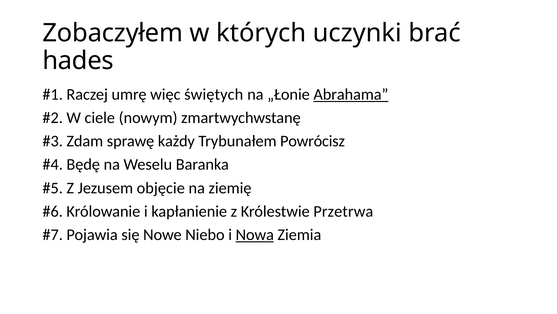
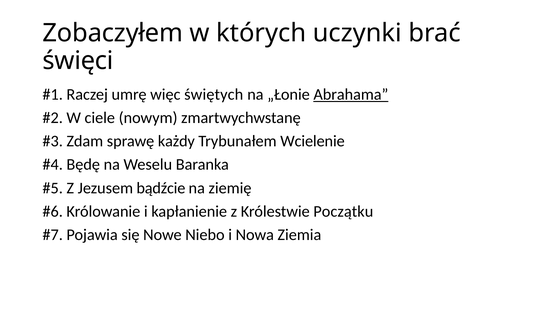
hades: hades -> święci (78, 61)
Powrócisz: Powrócisz -> Wcielenie (312, 141)
objęcie: objęcie -> bądźcie (161, 188)
Przetrwa: Przetrwa -> Początku (343, 211)
Nowa underline: present -> none (255, 234)
